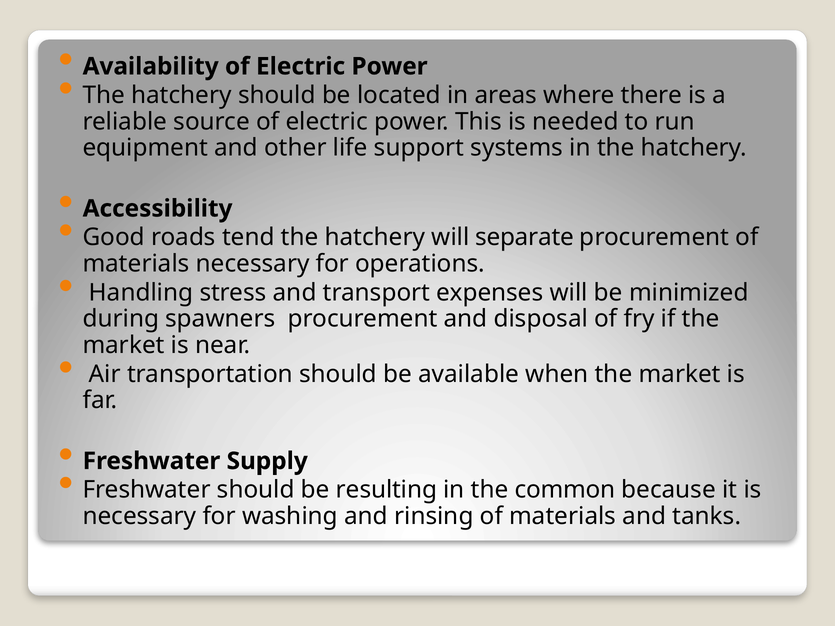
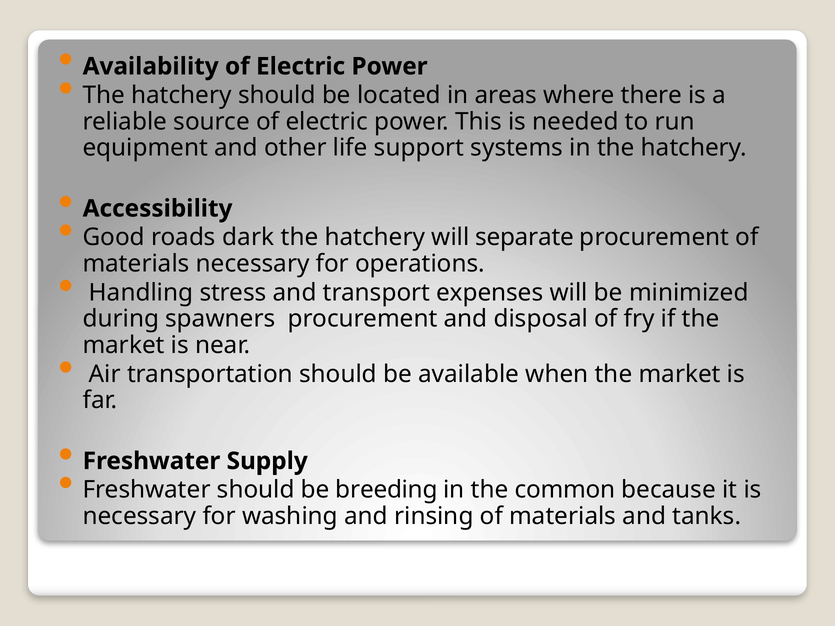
tend: tend -> dark (248, 238)
resulting: resulting -> breeding (387, 490)
